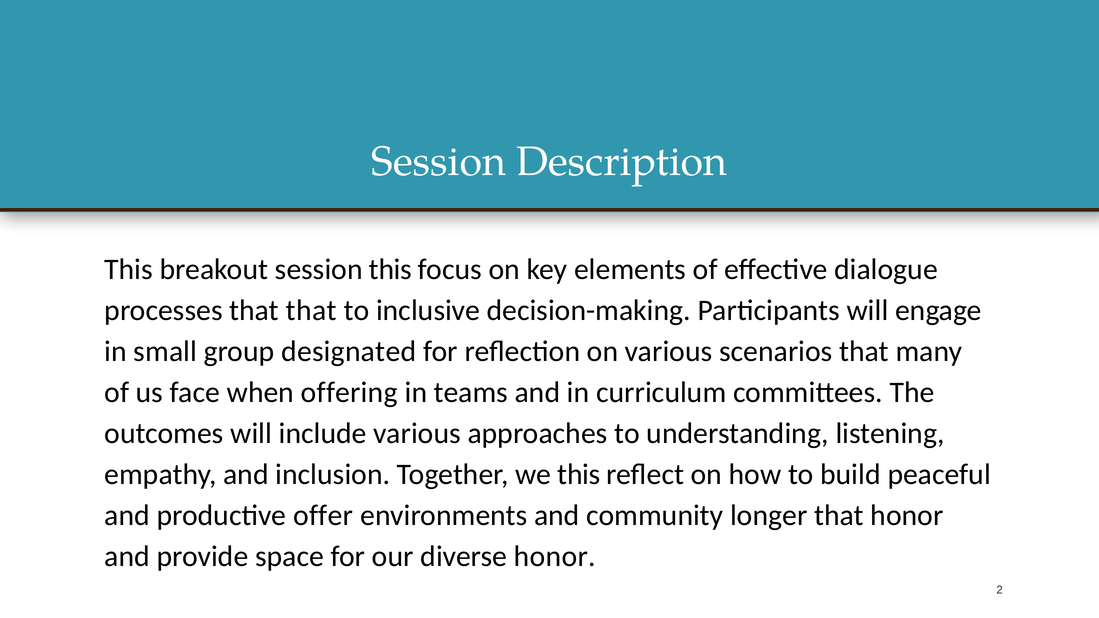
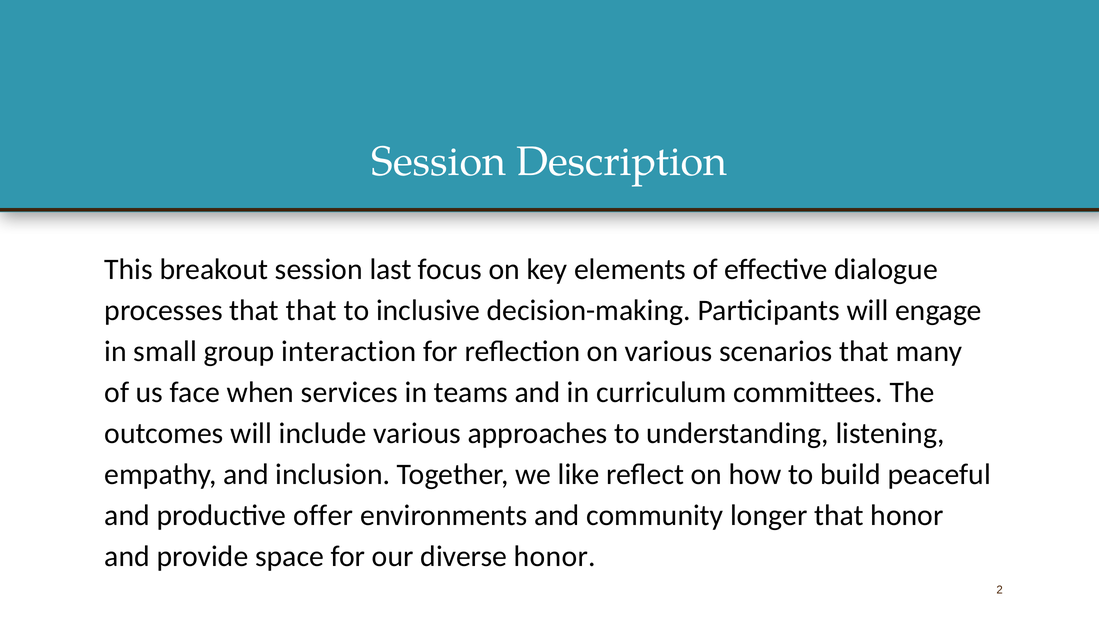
session this: this -> last (390, 269)
designated: designated -> interaction (349, 352)
offering: offering -> services (349, 393)
we this: this -> like (579, 475)
